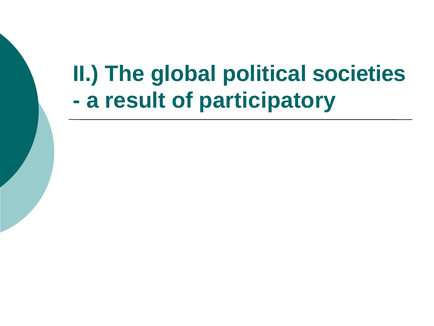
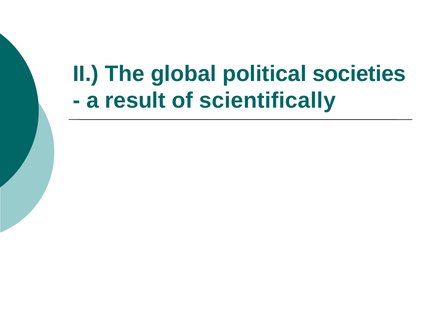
participatory: participatory -> scientifically (267, 100)
